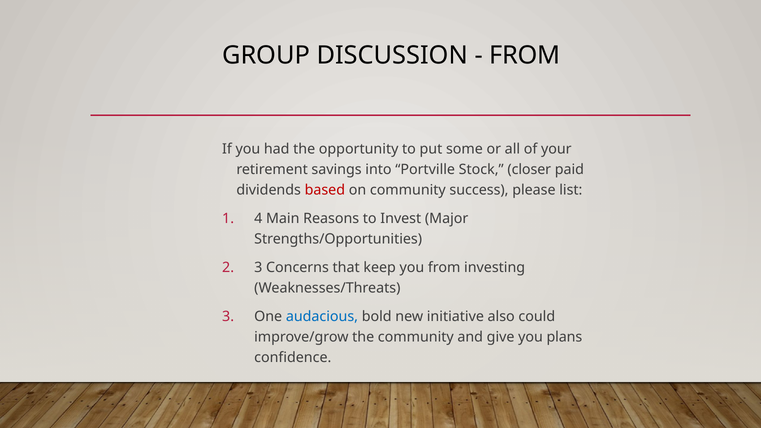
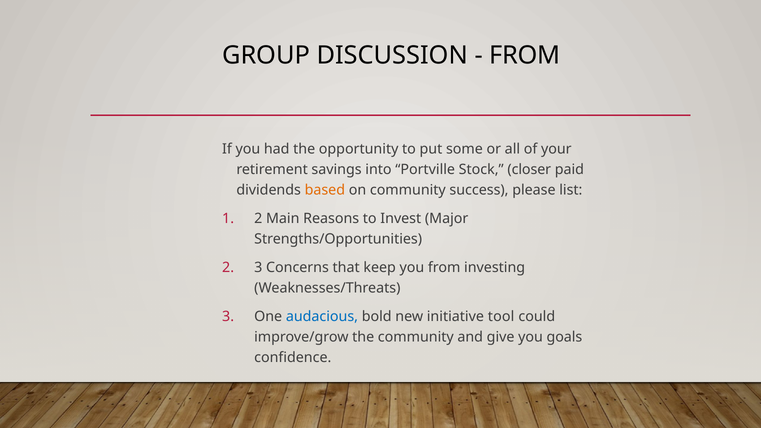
based colour: red -> orange (325, 190)
4: 4 -> 2 (258, 219)
also: also -> tool (501, 317)
plans: plans -> goals (564, 337)
